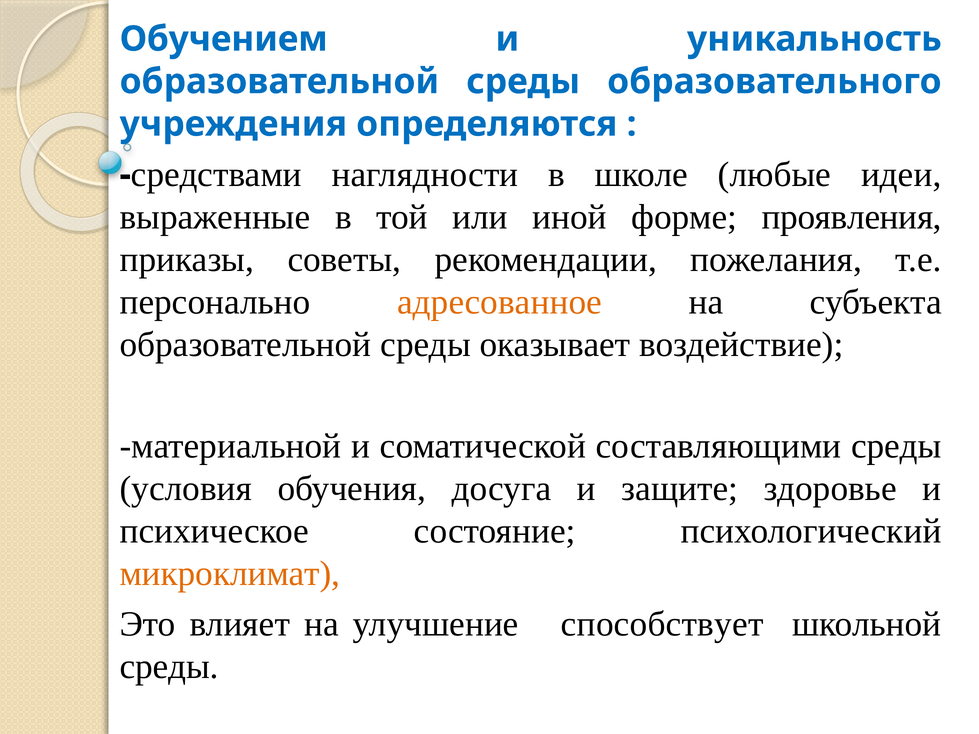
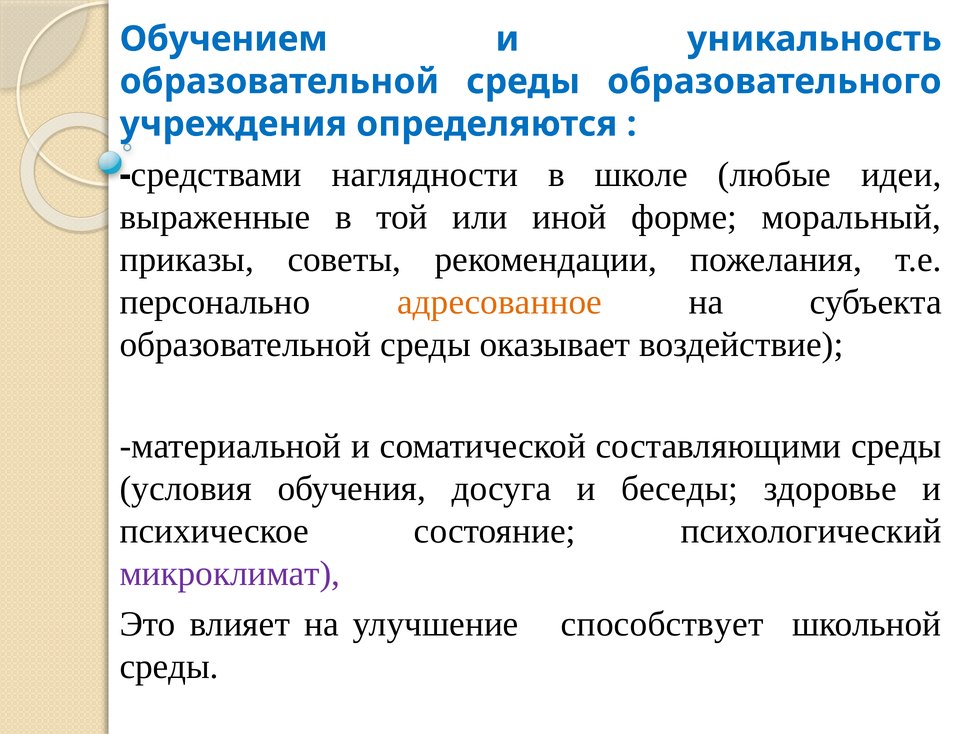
проявления: проявления -> моральный (851, 217)
защите: защите -> беседы (680, 489)
микроклимат colour: orange -> purple (230, 574)
